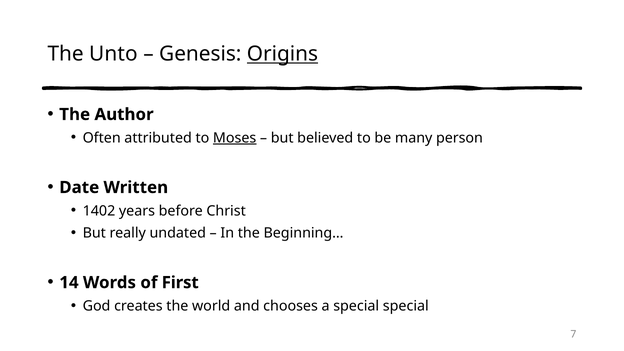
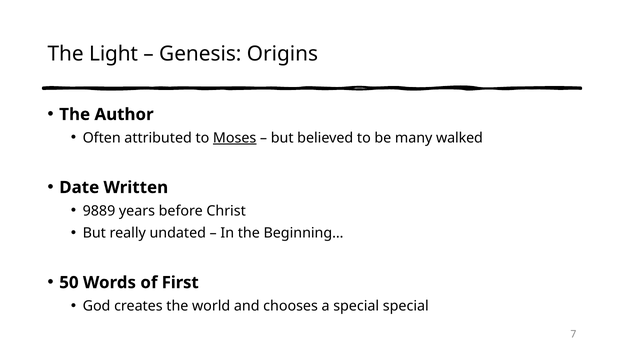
Unto: Unto -> Light (114, 54)
Origins underline: present -> none (282, 54)
person: person -> walked (460, 138)
1402: 1402 -> 9889 (99, 211)
14: 14 -> 50 (69, 283)
